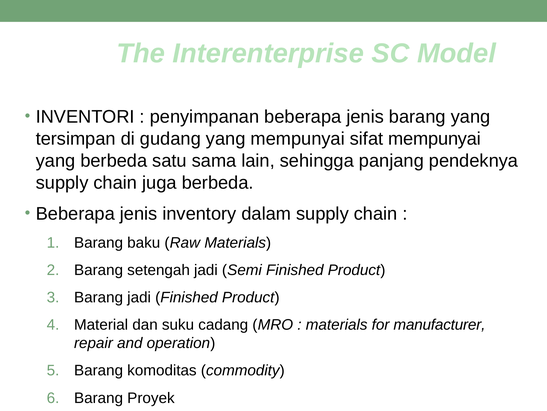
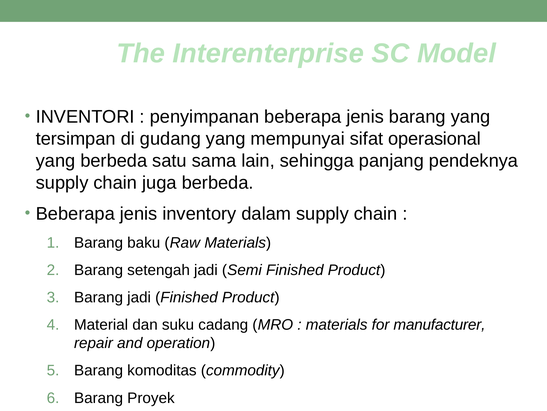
sifat mempunyai: mempunyai -> operasional (435, 139)
